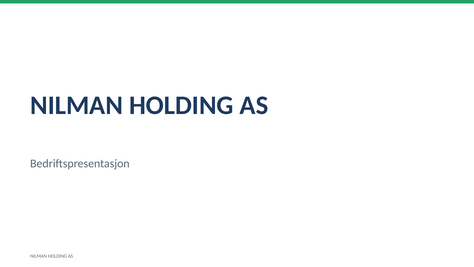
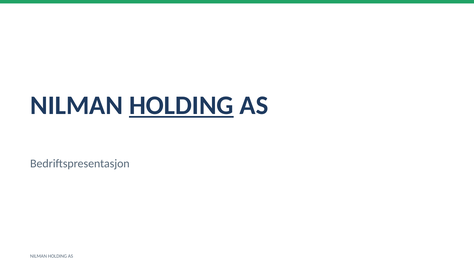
HOLDING underline: none -> present (181, 105)
